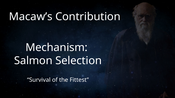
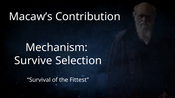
Salmon: Salmon -> Survive (33, 61)
